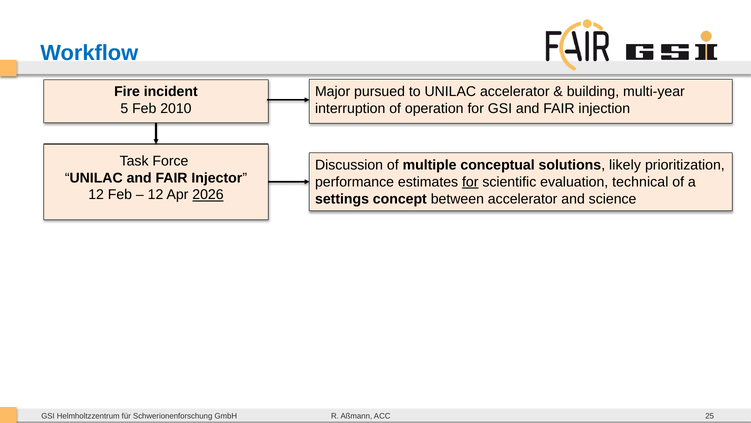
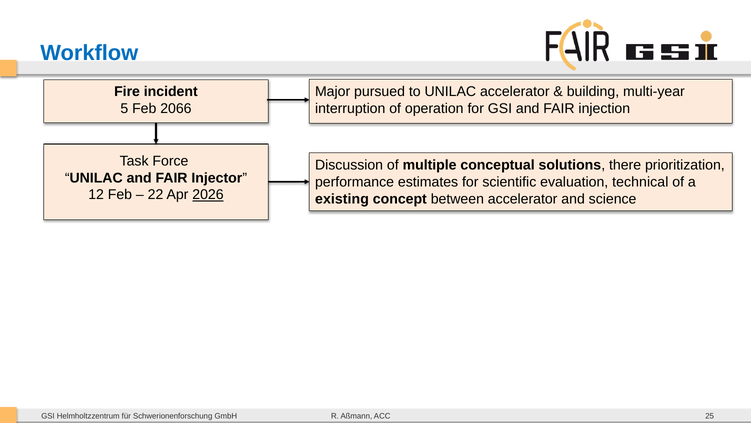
2010: 2010 -> 2066 (176, 109)
likely: likely -> there (625, 165)
for underline: present -> none (470, 182)
12: 12 -> 22 (156, 195)
settings: settings -> existing (342, 199)
